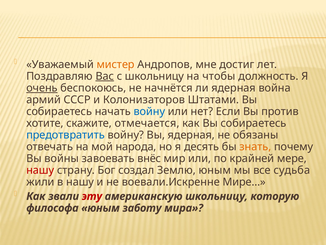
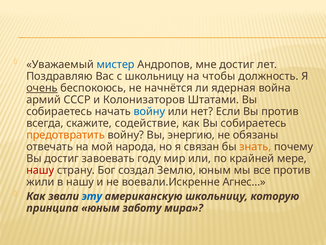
мистер colour: orange -> blue (116, 64)
Вас underline: present -> none (105, 76)
хотите: хотите -> всегда (45, 123)
отмечается: отмечается -> содействие (147, 123)
предотвратить colour: blue -> orange (66, 135)
Вы ядерная: ядерная -> энергию (191, 135)
десять: десять -> связан (202, 146)
Вы войны: войны -> достиг (62, 158)
внёс: внёс -> году (149, 158)
все судьба: судьба -> против (292, 170)
Мире…: Мире… -> Агнес… (244, 182)
эту colour: red -> blue (92, 196)
философа: философа -> принципа (52, 208)
